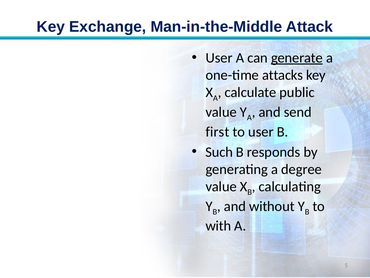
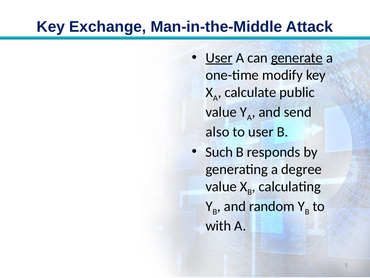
User underline: none -> present (219, 58)
attacks: attacks -> modify (282, 75)
first: first -> also (217, 132)
without: without -> random (272, 206)
